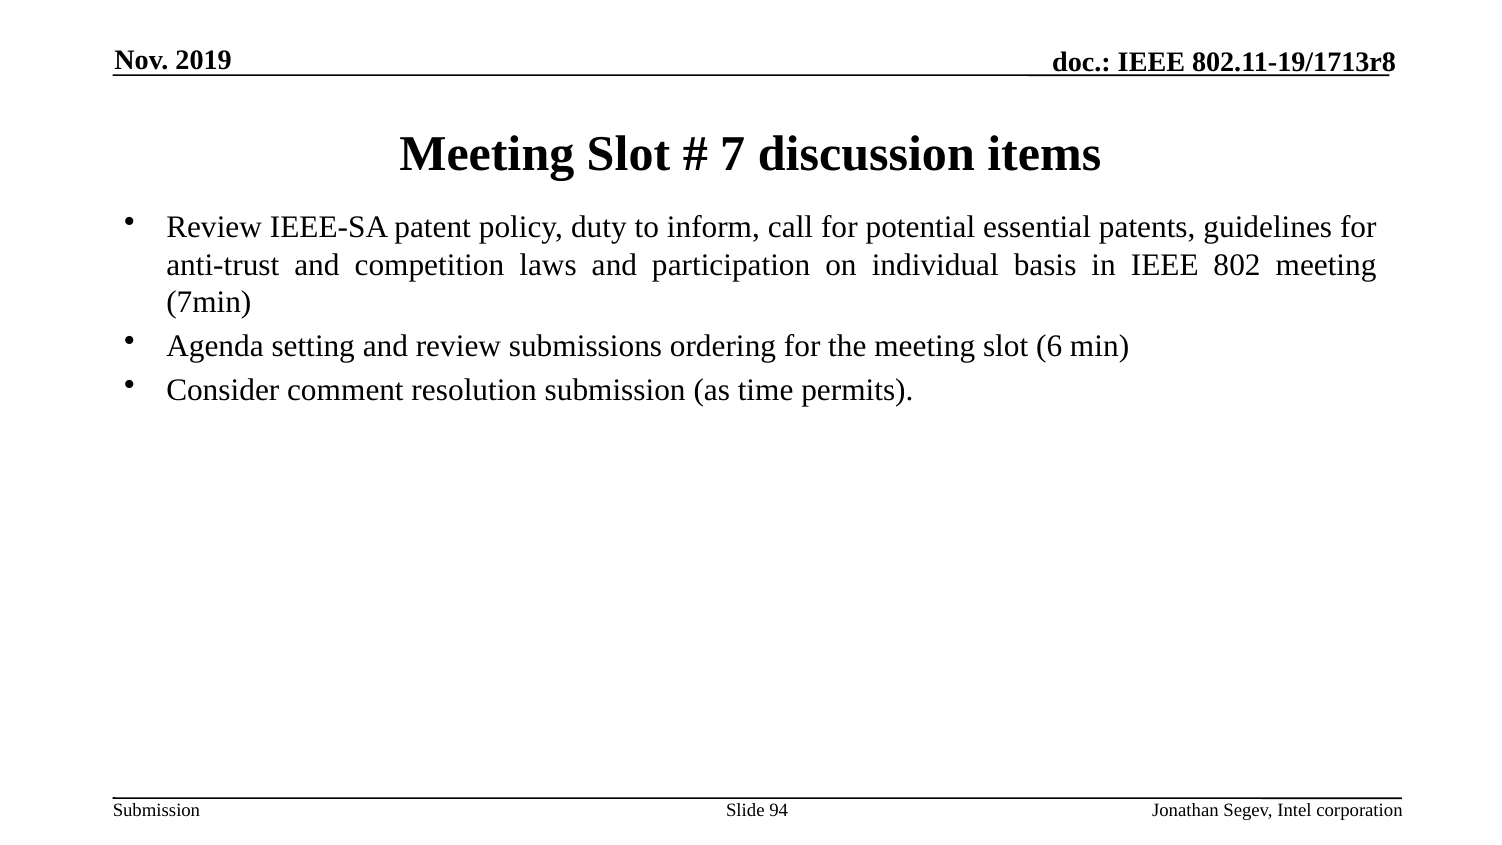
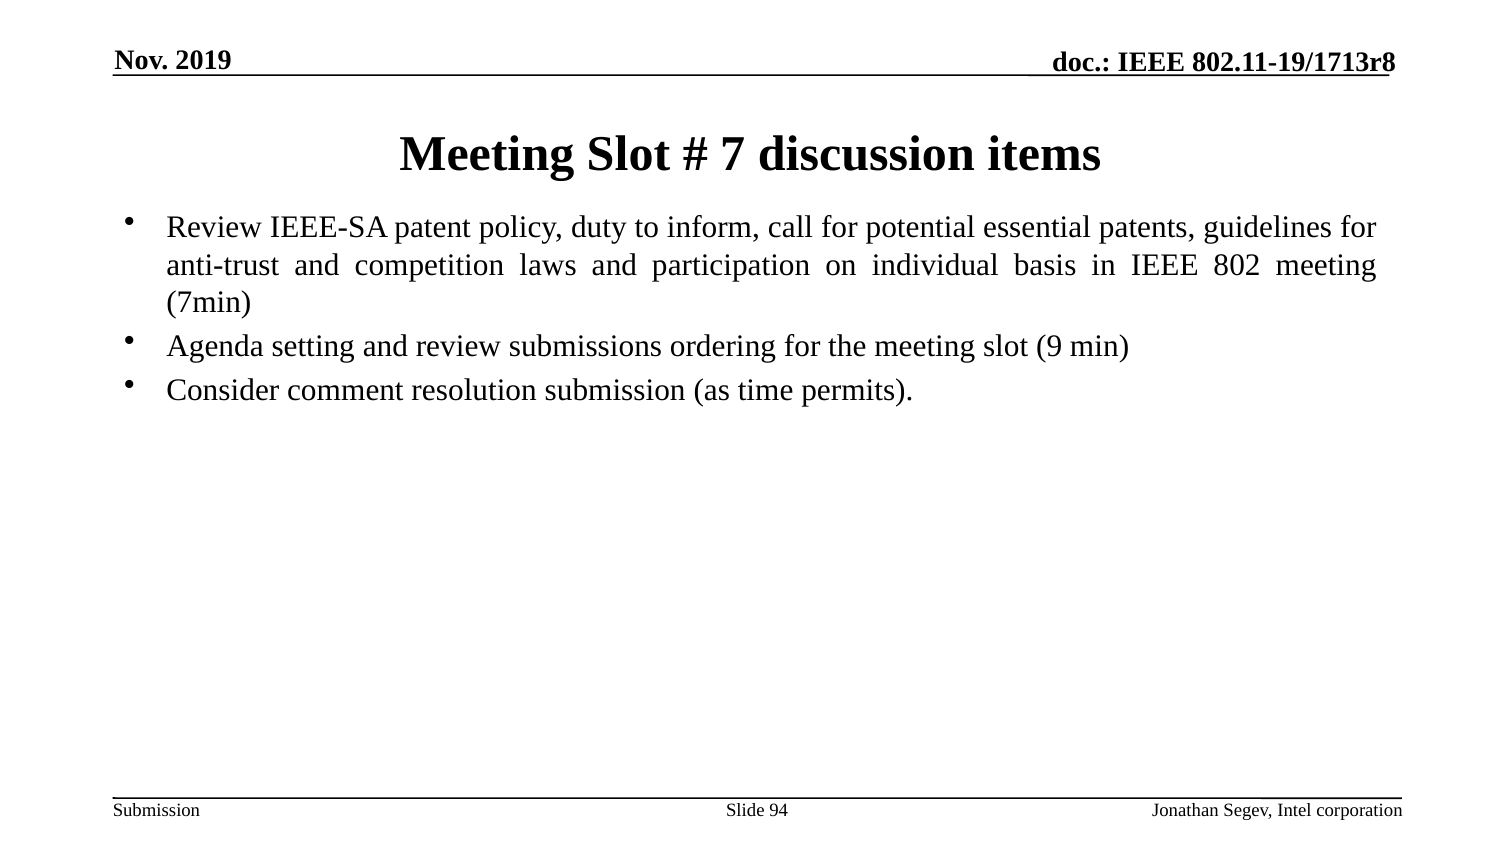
6: 6 -> 9 (1049, 346)
